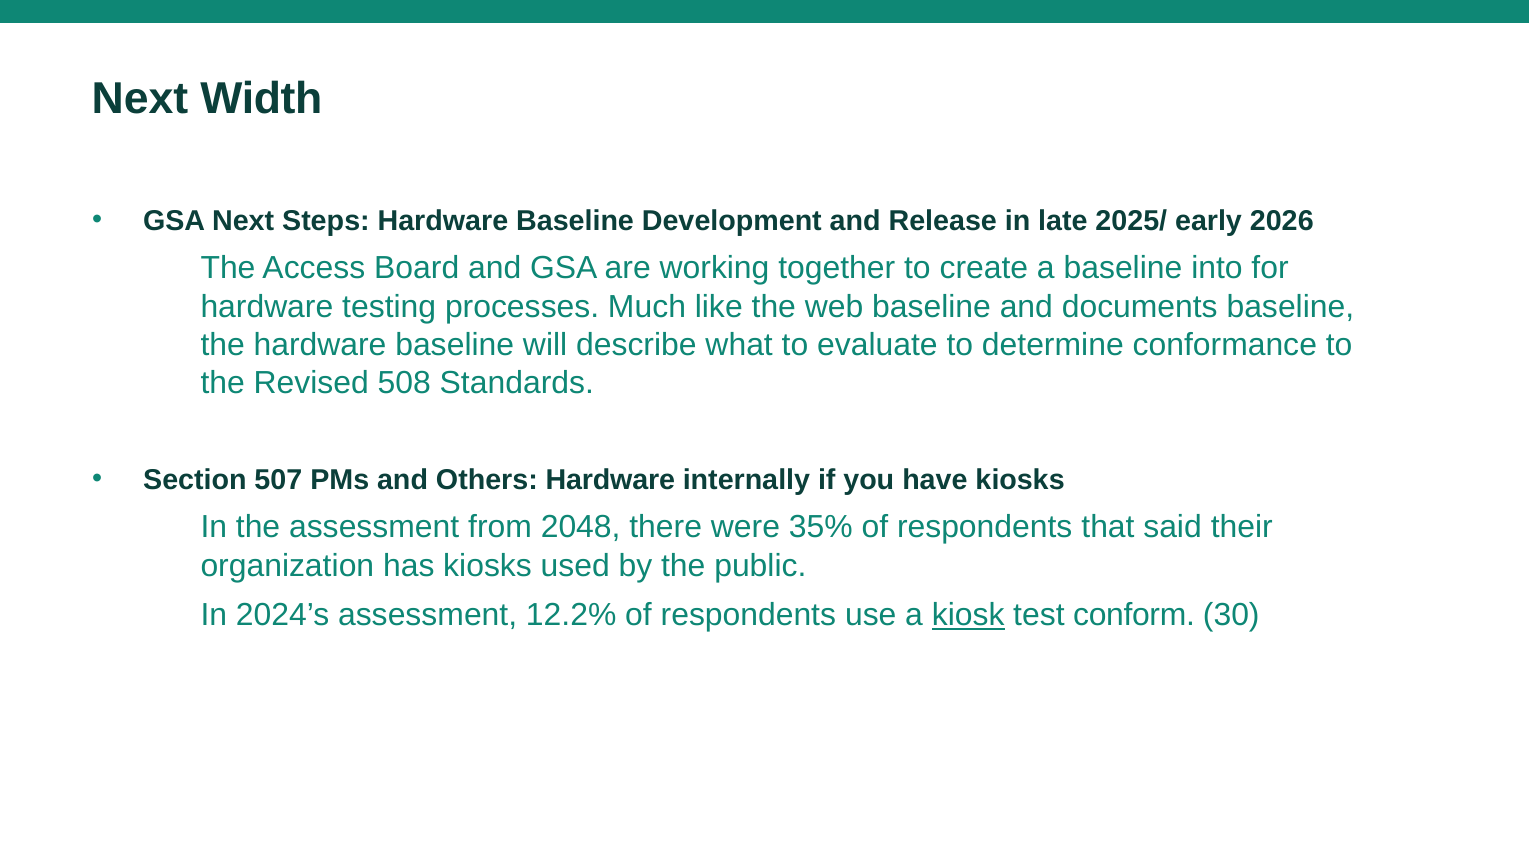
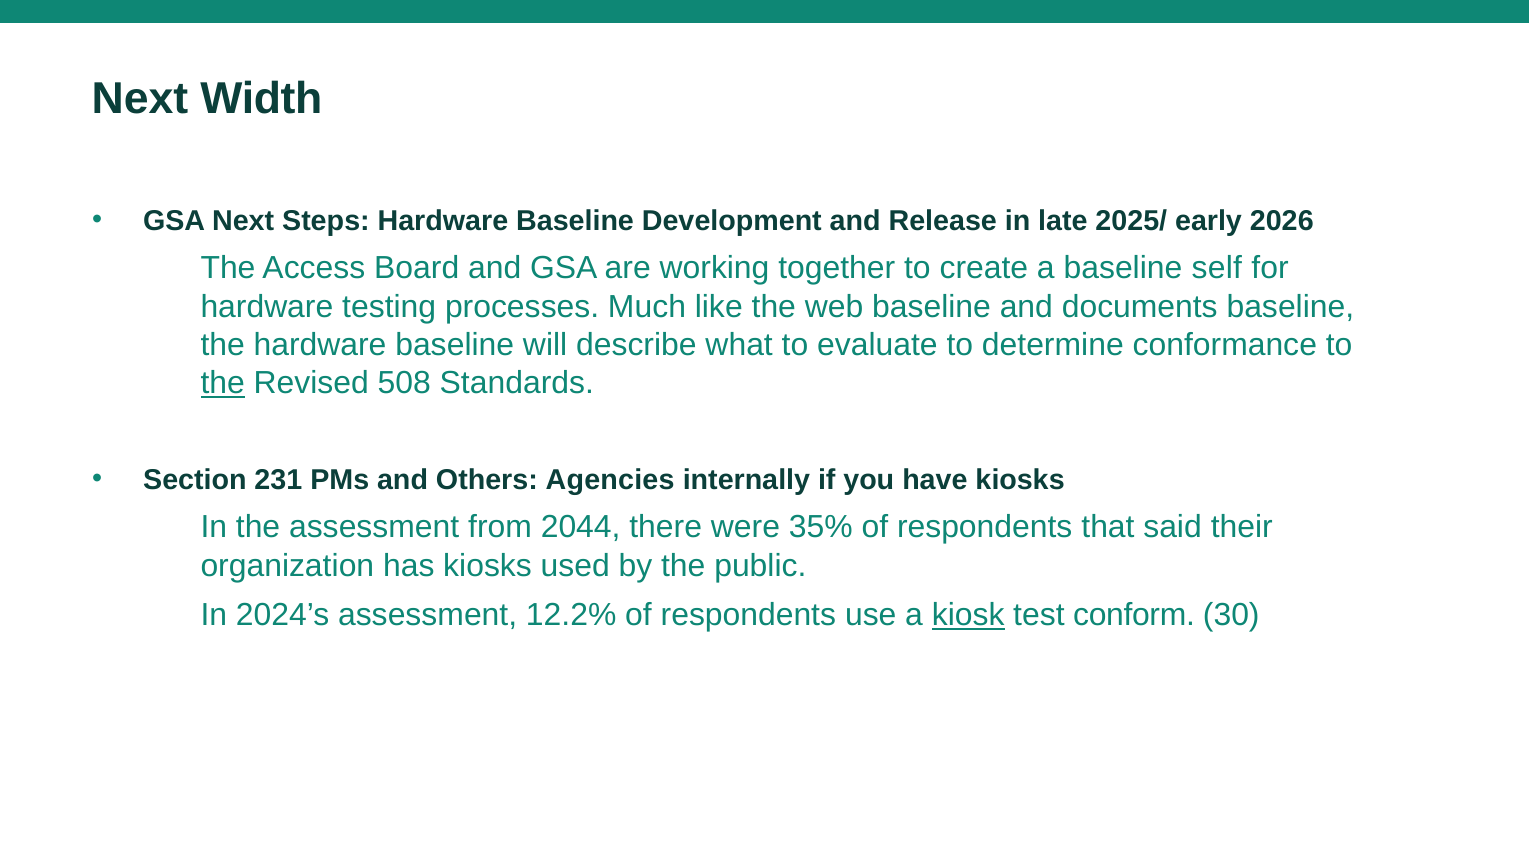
into: into -> self (1217, 268)
the underline: none -> present (223, 383)
507: 507 -> 231 (278, 480)
Others Hardware: Hardware -> Agencies (610, 480)
2048: 2048 -> 2044 (581, 527)
